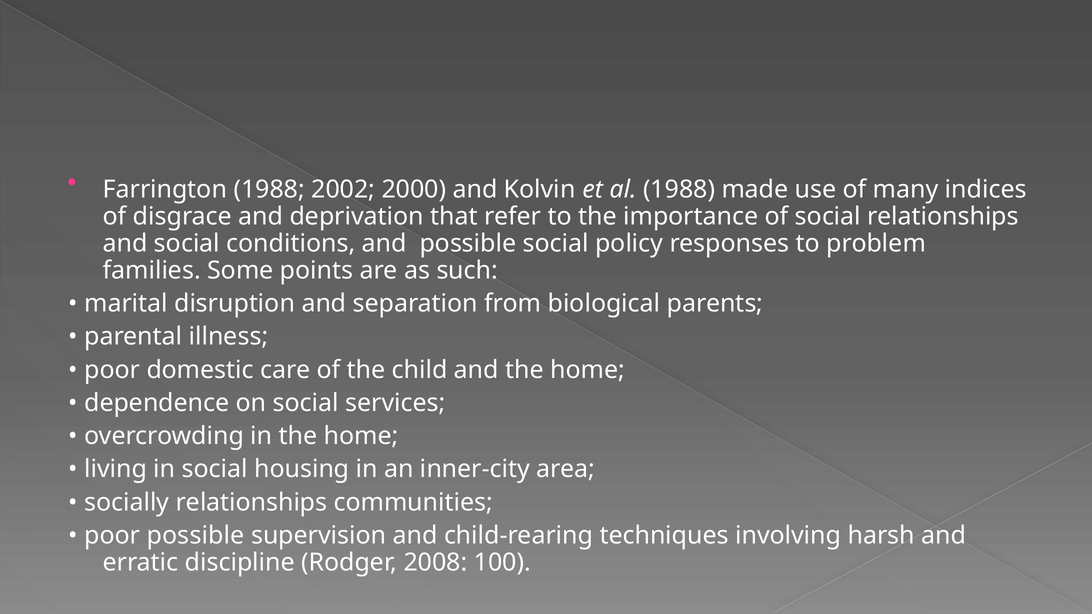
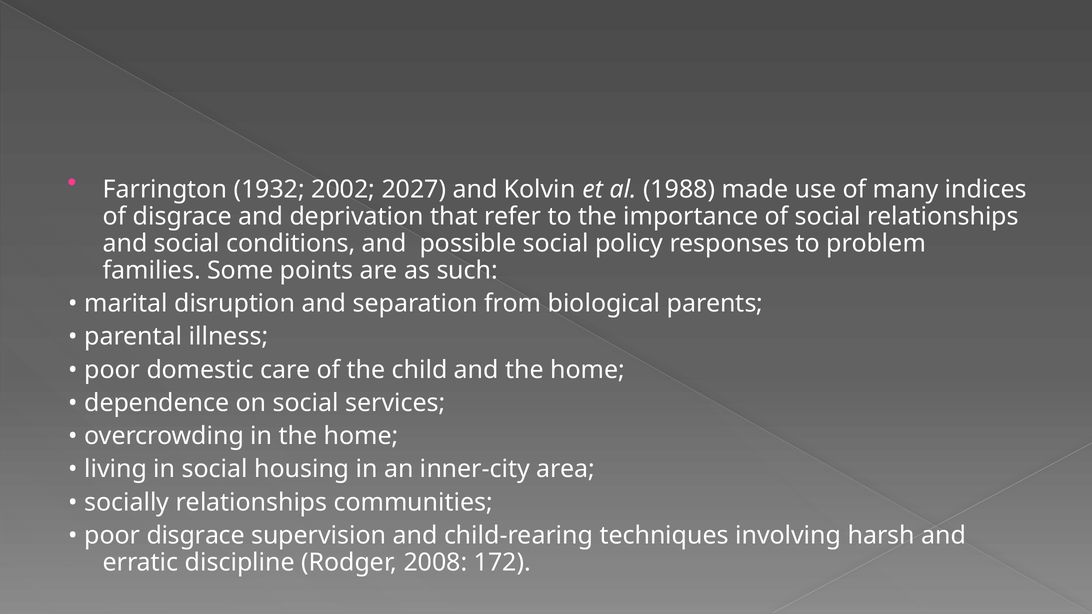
Farrington 1988: 1988 -> 1932 (269, 189)
2000: 2000 -> 2027 (414, 189)
poor possible: possible -> disgrace (196, 536)
100: 100 -> 172 (502, 563)
